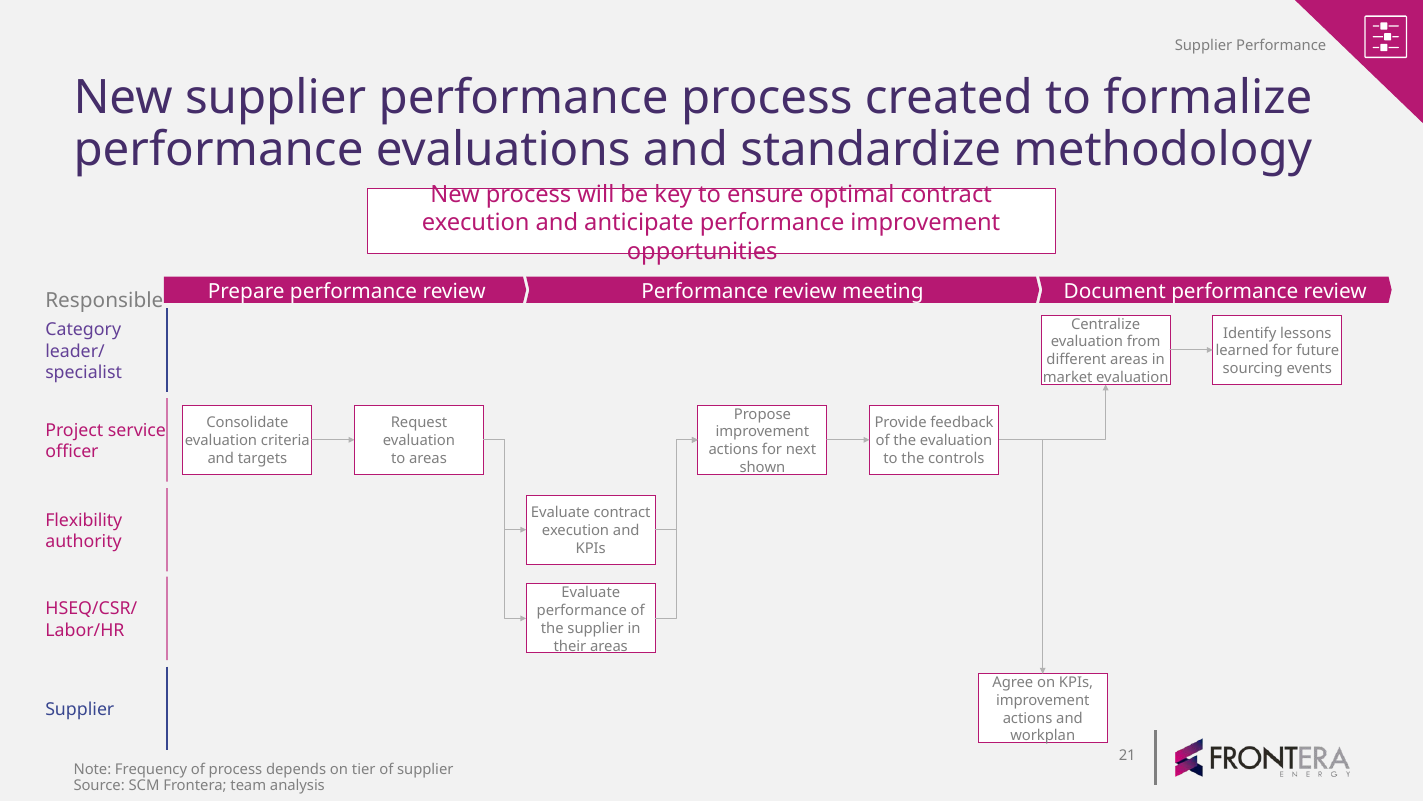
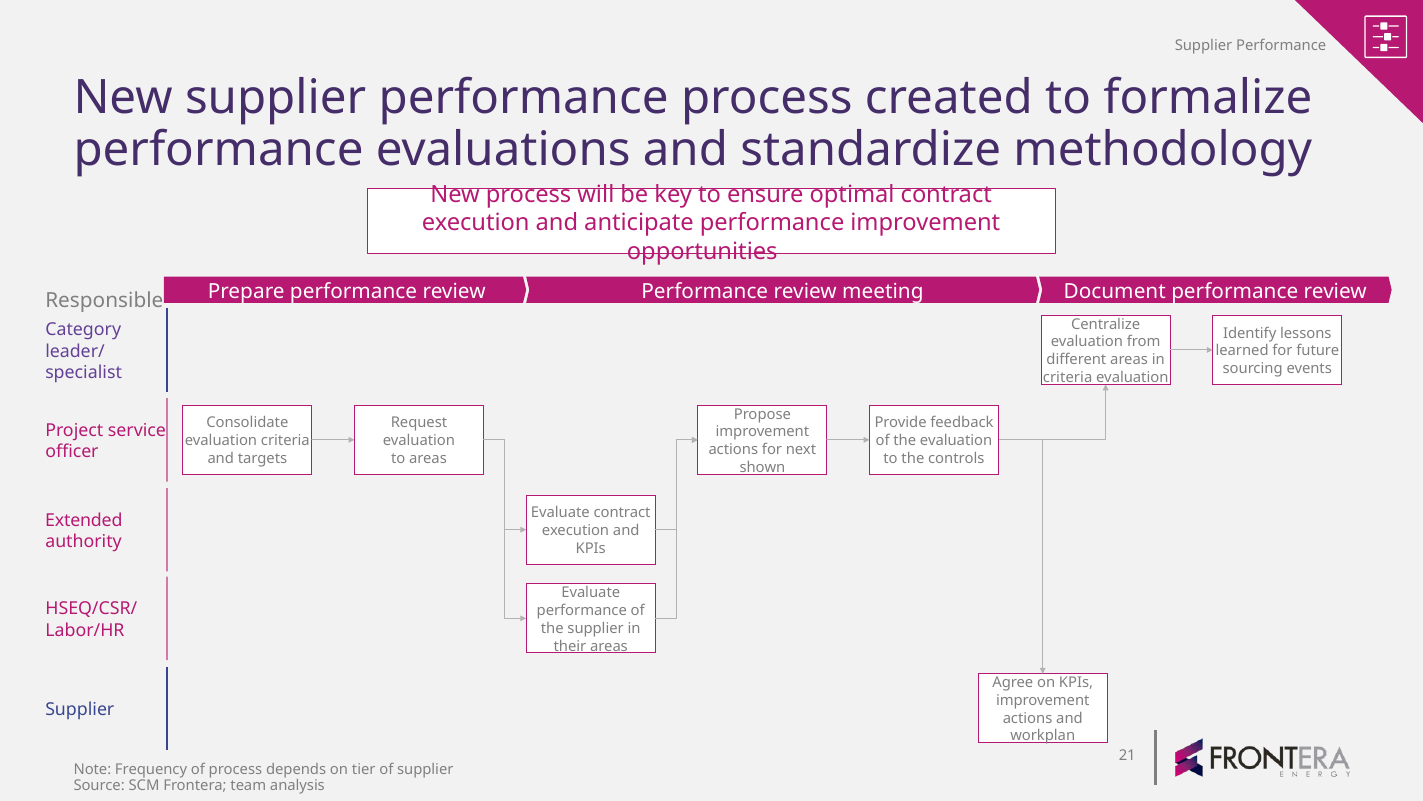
market: market -> criteria (1068, 377)
Flexibility: Flexibility -> Extended (84, 520)
